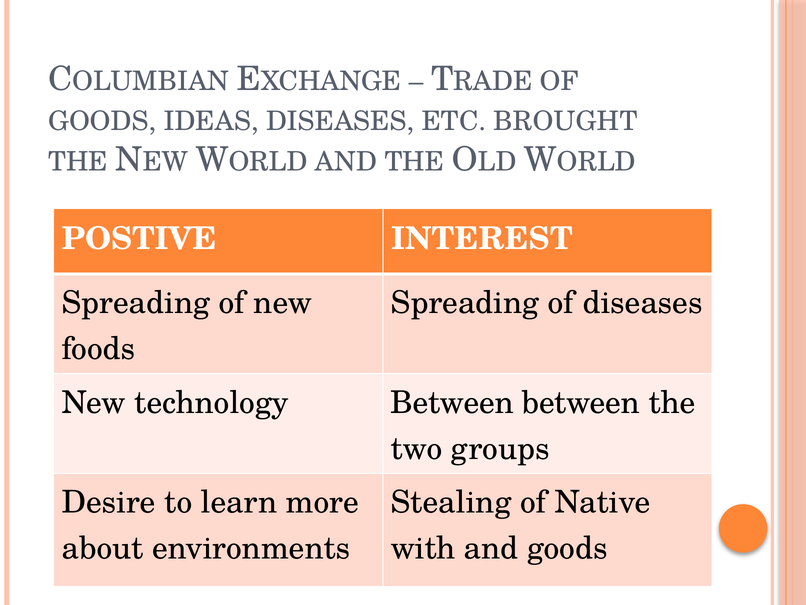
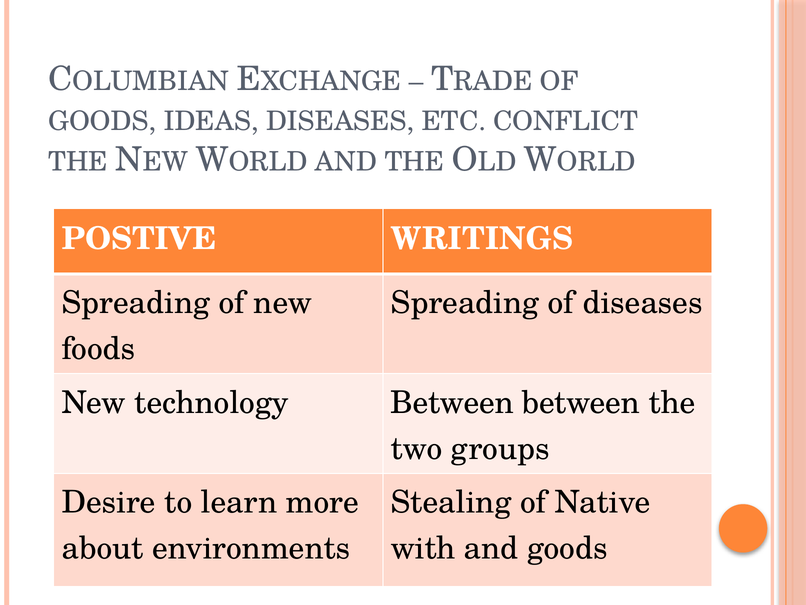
BROUGHT: BROUGHT -> CONFLICT (566, 121)
INTEREST: INTEREST -> WRITINGS (482, 239)
